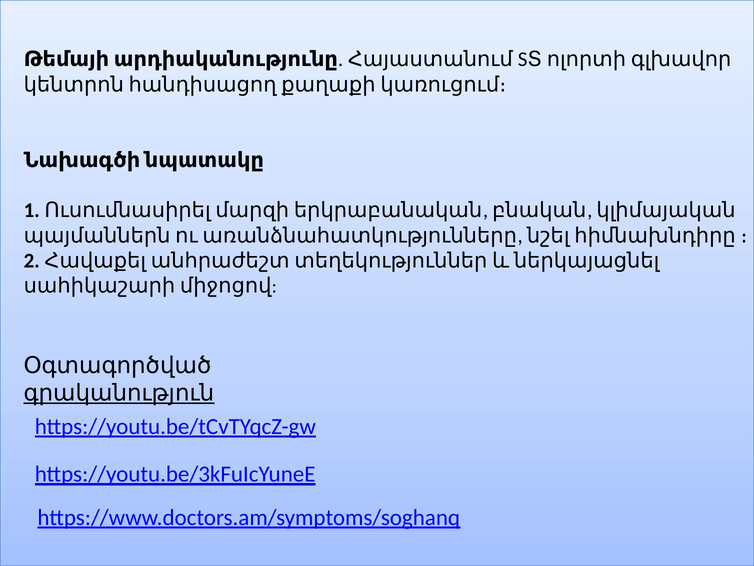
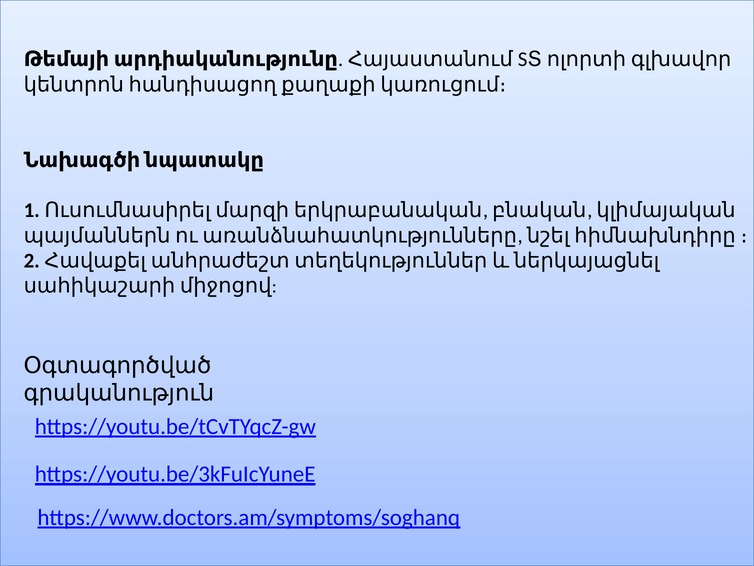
գրականություն underline: present -> none (119, 393)
